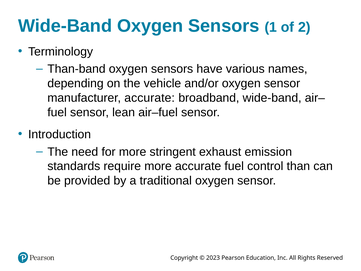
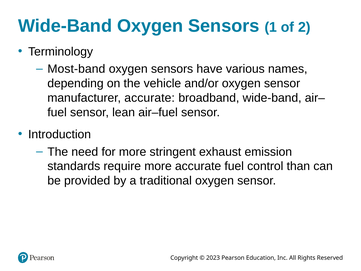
Than-band: Than-band -> Most-band (76, 69)
